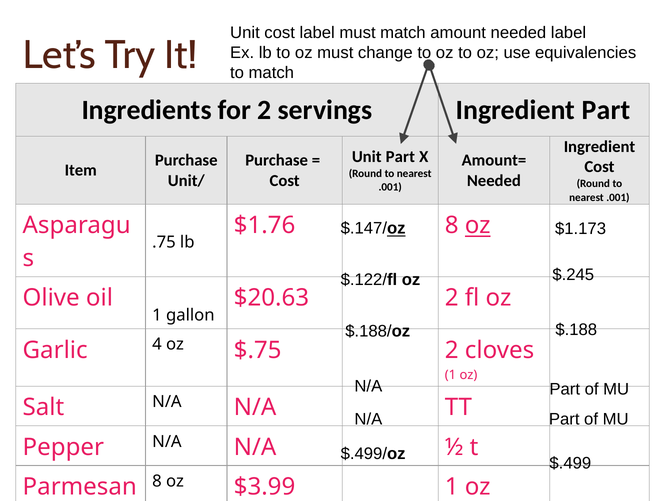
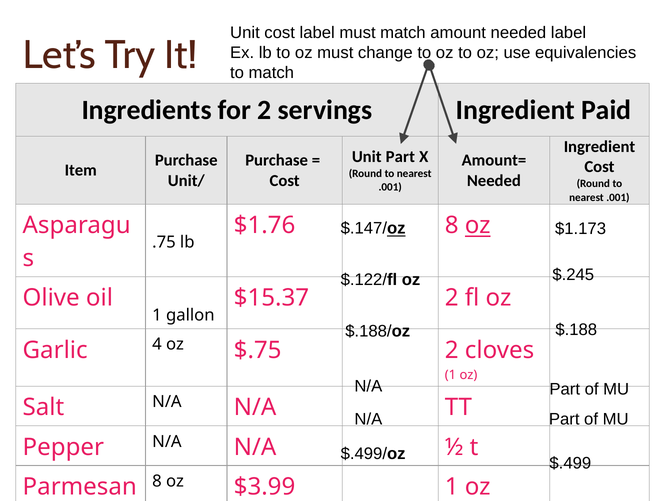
Ingredient Part: Part -> Paid (606, 110)
$20.63: $20.63 -> $15.37 (271, 298)
